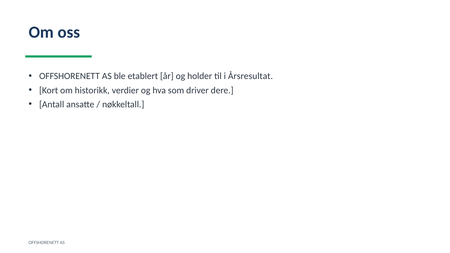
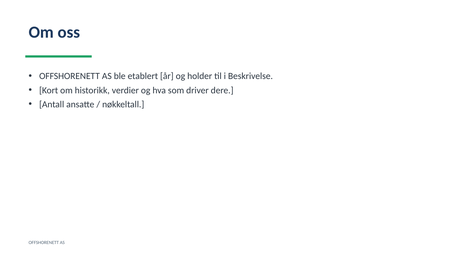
Årsresultat: Årsresultat -> Beskrivelse (250, 76)
